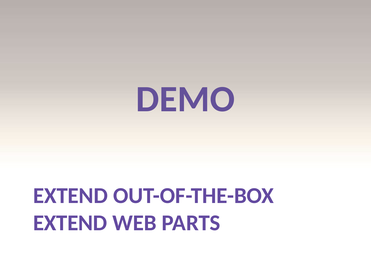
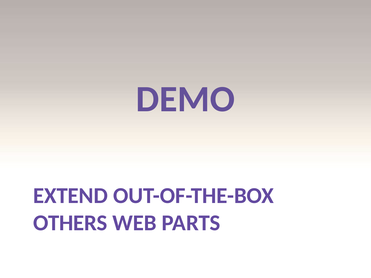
EXTEND: EXTEND -> OTHERS (70, 223)
